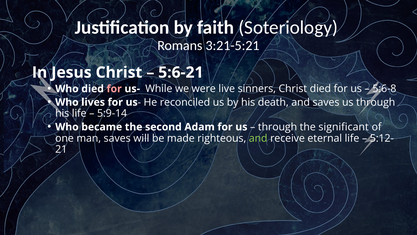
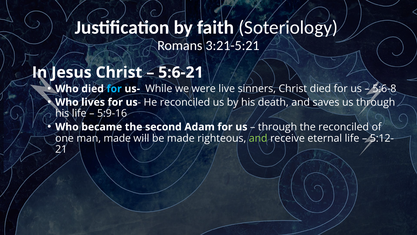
for colour: pink -> light blue (114, 89)
5:9-14: 5:9-14 -> 5:9-16 (112, 113)
the significant: significant -> reconciled (344, 127)
man saves: saves -> made (117, 138)
